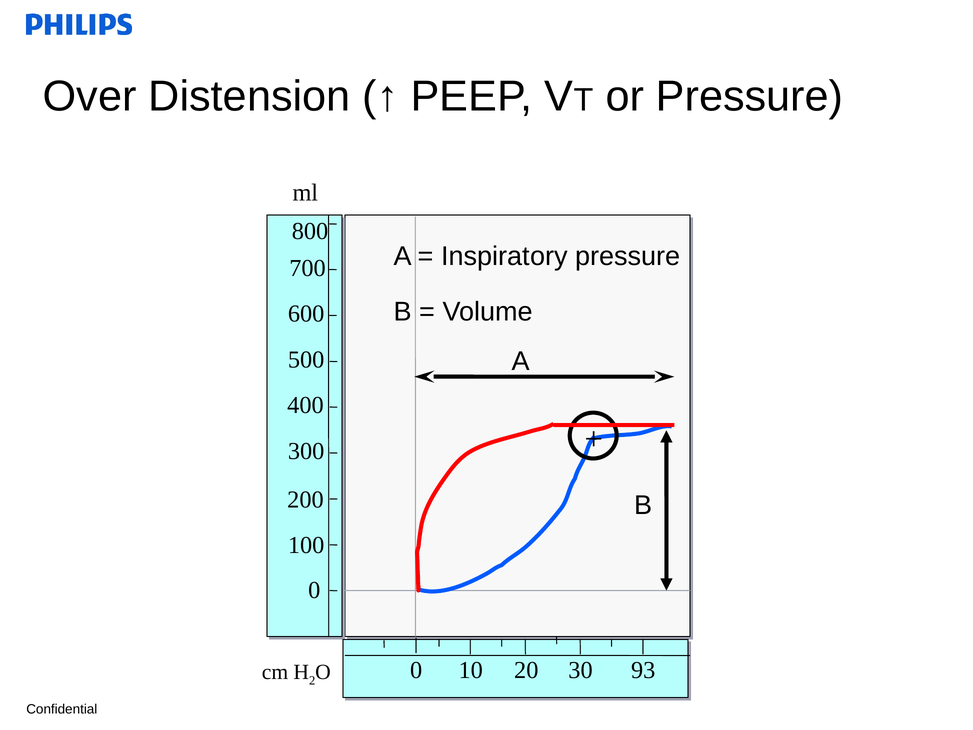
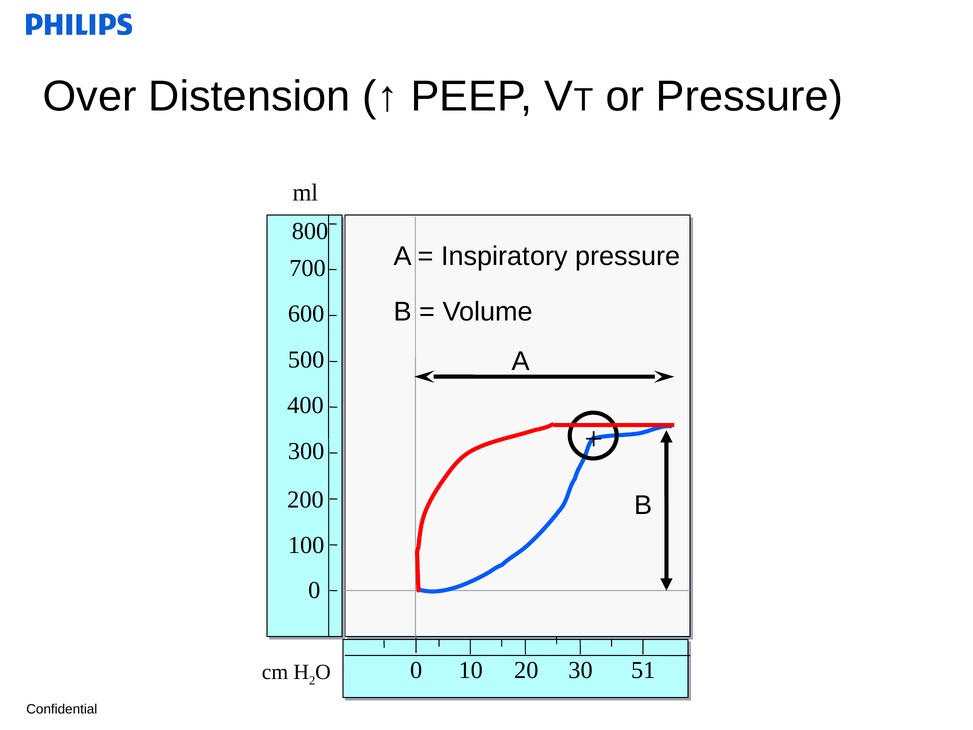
93: 93 -> 51 (643, 670)
